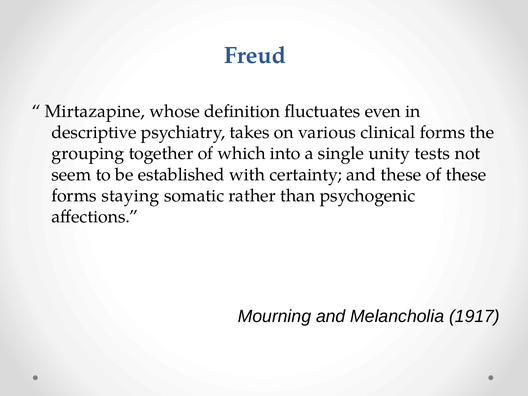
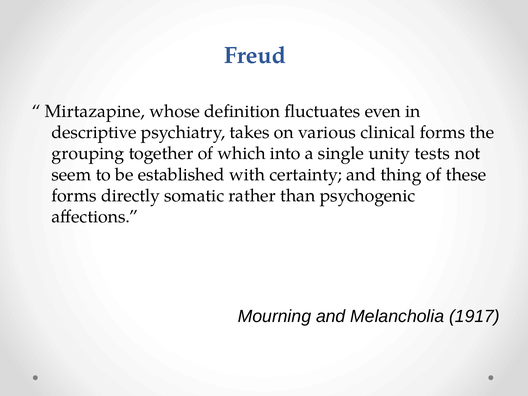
and these: these -> thing (401, 175)
staying: staying -> directly (131, 196)
